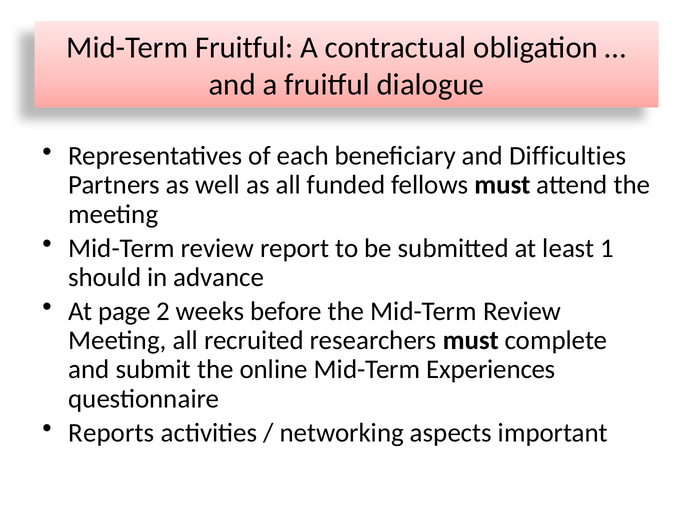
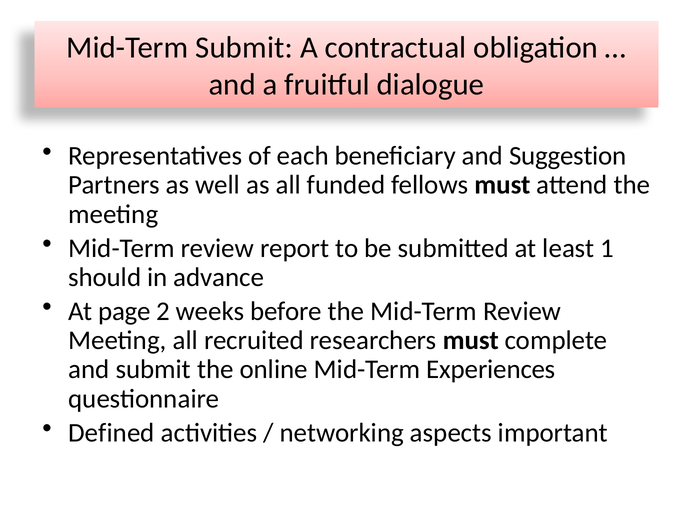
Mid-Term Fruitful: Fruitful -> Submit (244, 48)
Difficulties: Difficulties -> Suggestion (568, 156)
Reports: Reports -> Defined (112, 432)
